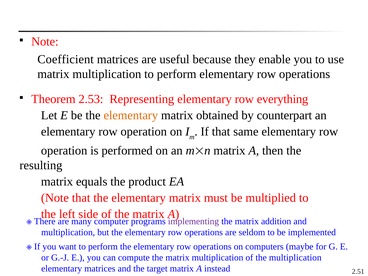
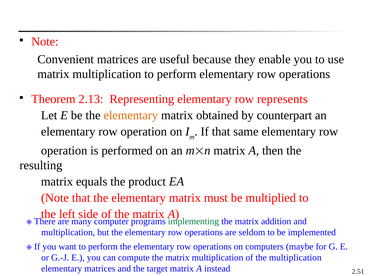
Coefficient: Coefficient -> Convenient (66, 59)
2.53: 2.53 -> 2.13 (91, 99)
everything: everything -> represents (282, 99)
implementing colour: purple -> green (193, 221)
